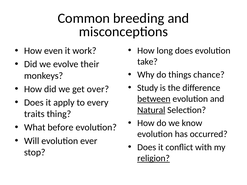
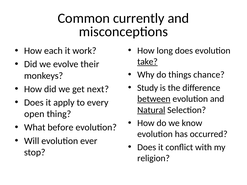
breeding: breeding -> currently (139, 18)
even: even -> each (53, 51)
take underline: none -> present (147, 62)
over: over -> next (98, 89)
traits: traits -> open (34, 114)
religion underline: present -> none (154, 158)
